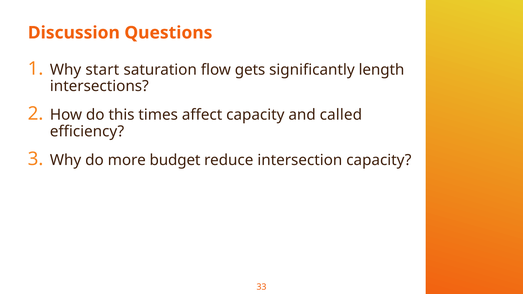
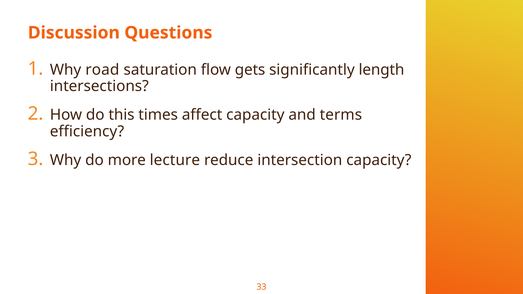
start: start -> road (102, 70)
called: called -> terms (341, 115)
budget: budget -> lecture (175, 160)
